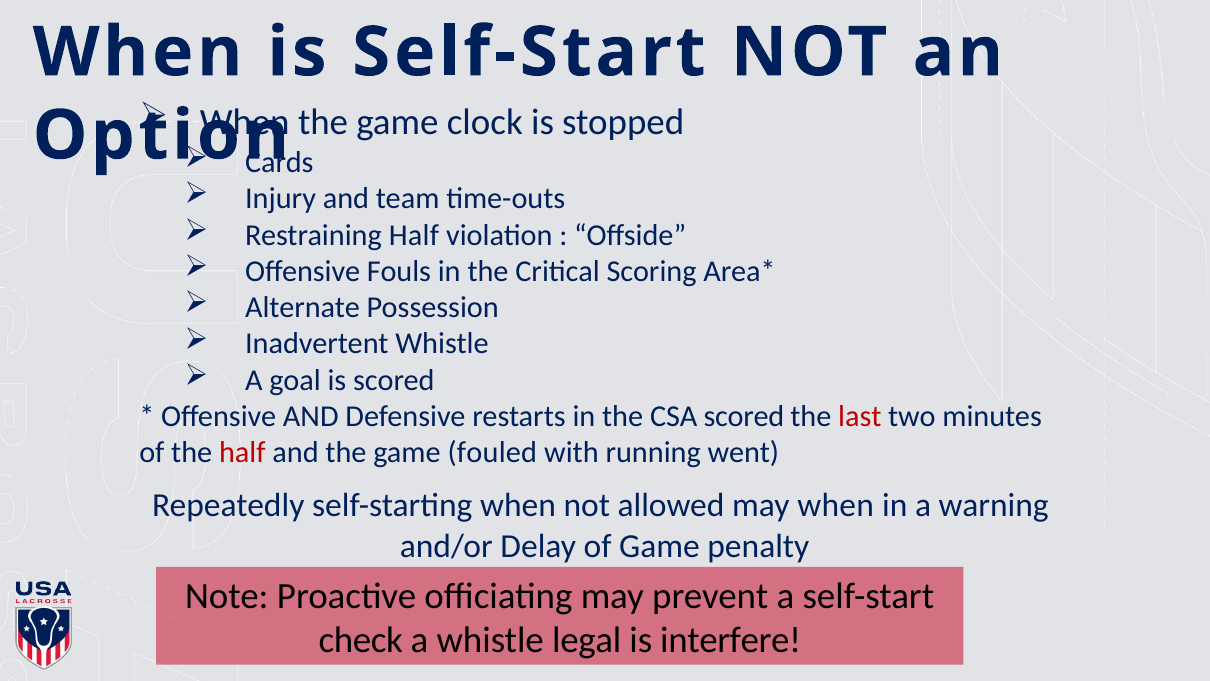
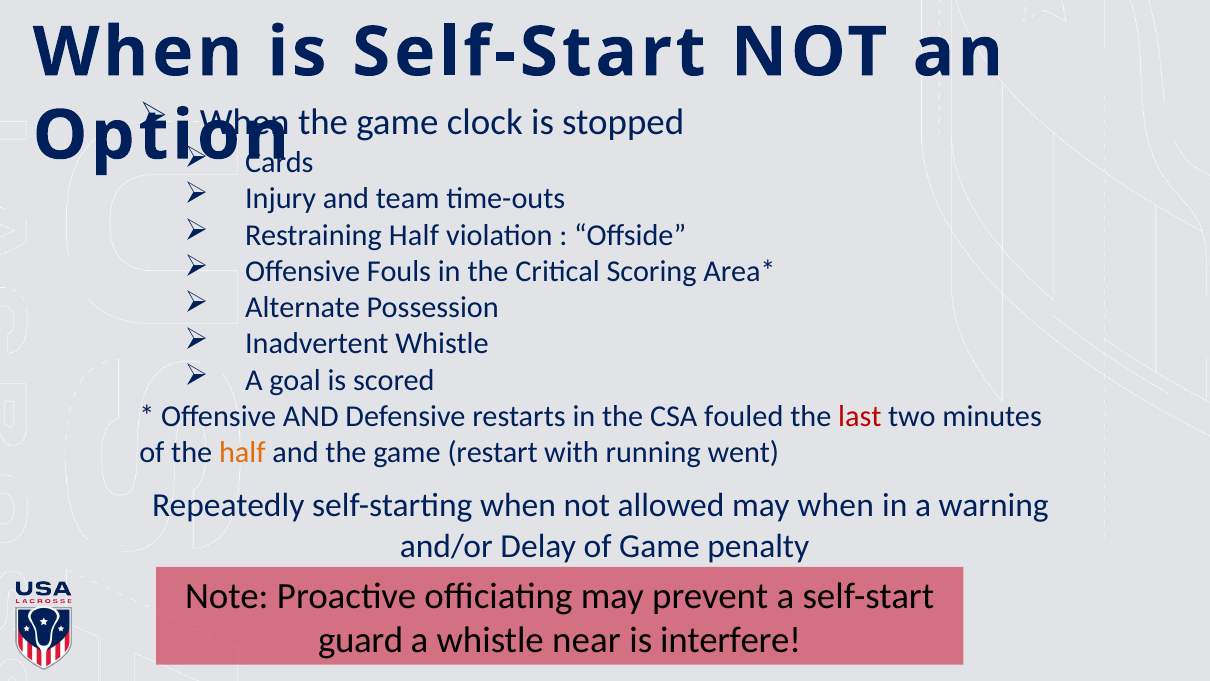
CSA scored: scored -> fouled (744, 416)
half colour: red -> orange (242, 453)
fouled: fouled -> restart (493, 453)
check: check -> guard (361, 640)
legal: legal -> near (587, 640)
